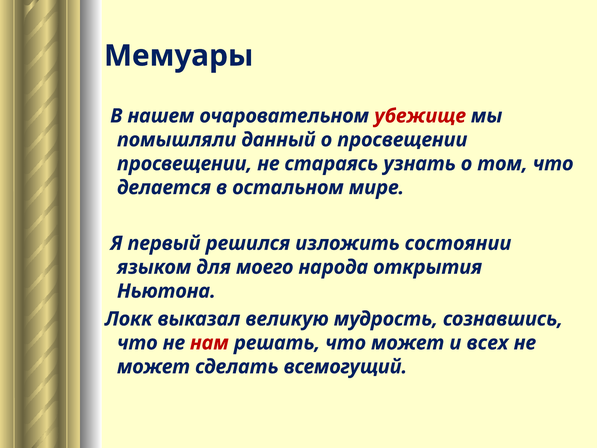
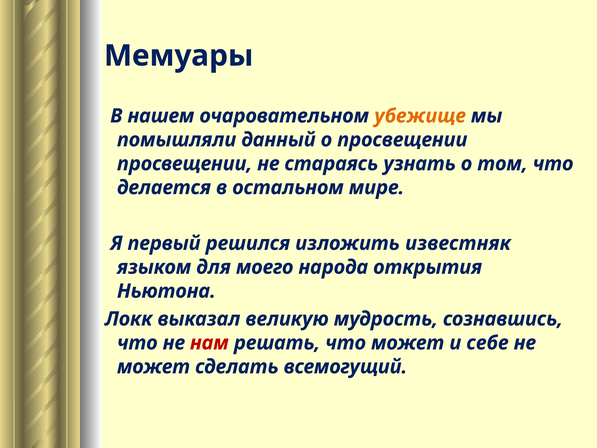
убежище colour: red -> orange (420, 116)
состоянии: состоянии -> известняк (458, 243)
всех: всех -> себе (487, 343)
